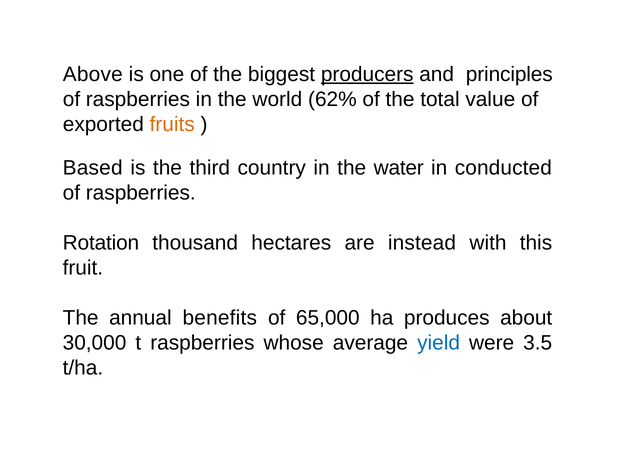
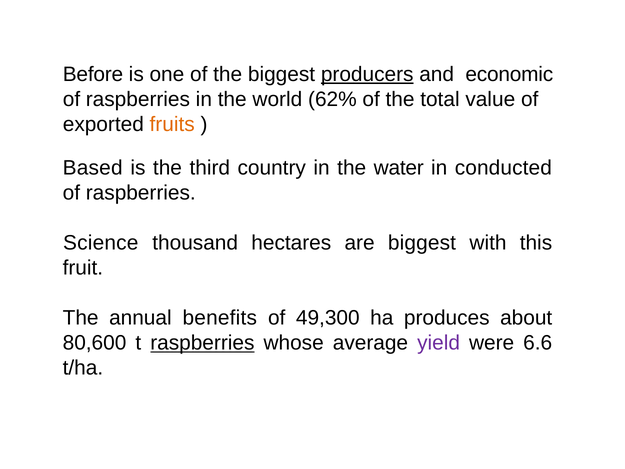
Above: Above -> Before (93, 74)
principles: principles -> economic (509, 74)
Rotation: Rotation -> Science (101, 243)
are instead: instead -> biggest (422, 243)
65,000: 65,000 -> 49,300 (328, 318)
30,000: 30,000 -> 80,600 (95, 343)
raspberries underline: none -> present (202, 343)
yield colour: blue -> purple (439, 343)
3.5: 3.5 -> 6.6 (538, 343)
